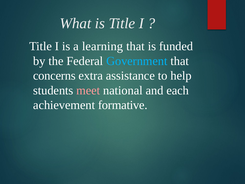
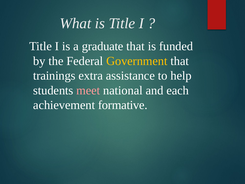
learning: learning -> graduate (103, 46)
Government colour: light blue -> yellow (137, 61)
concerns: concerns -> trainings (54, 76)
